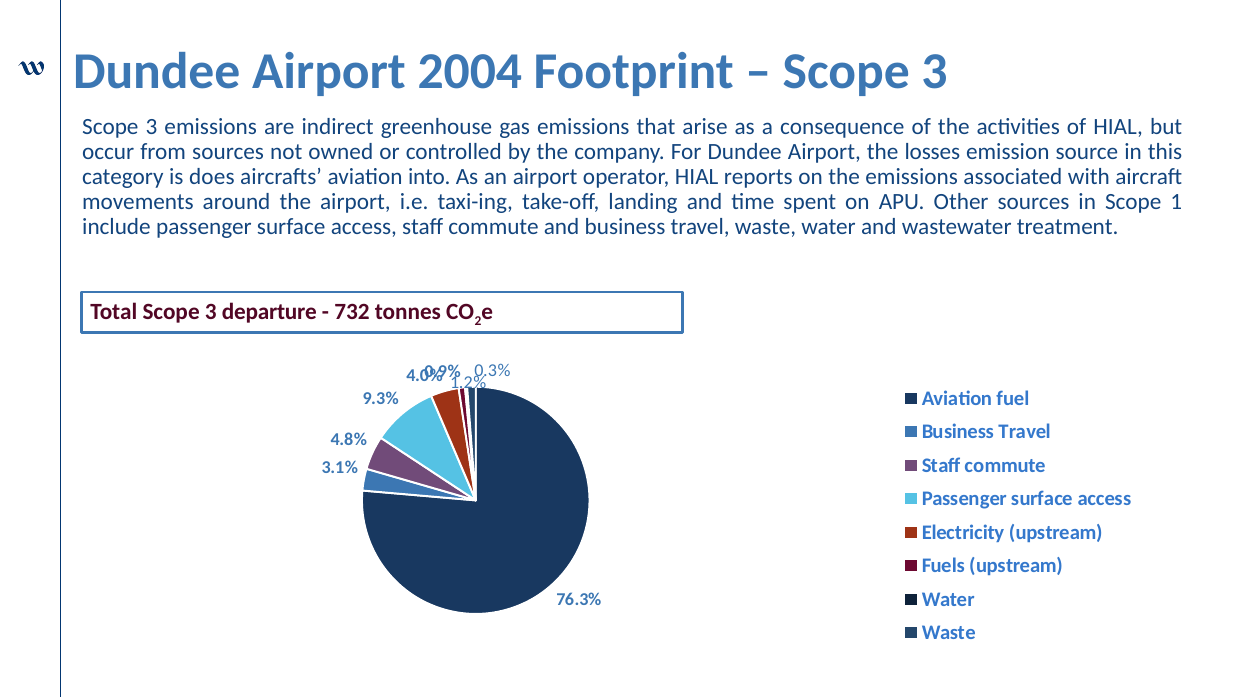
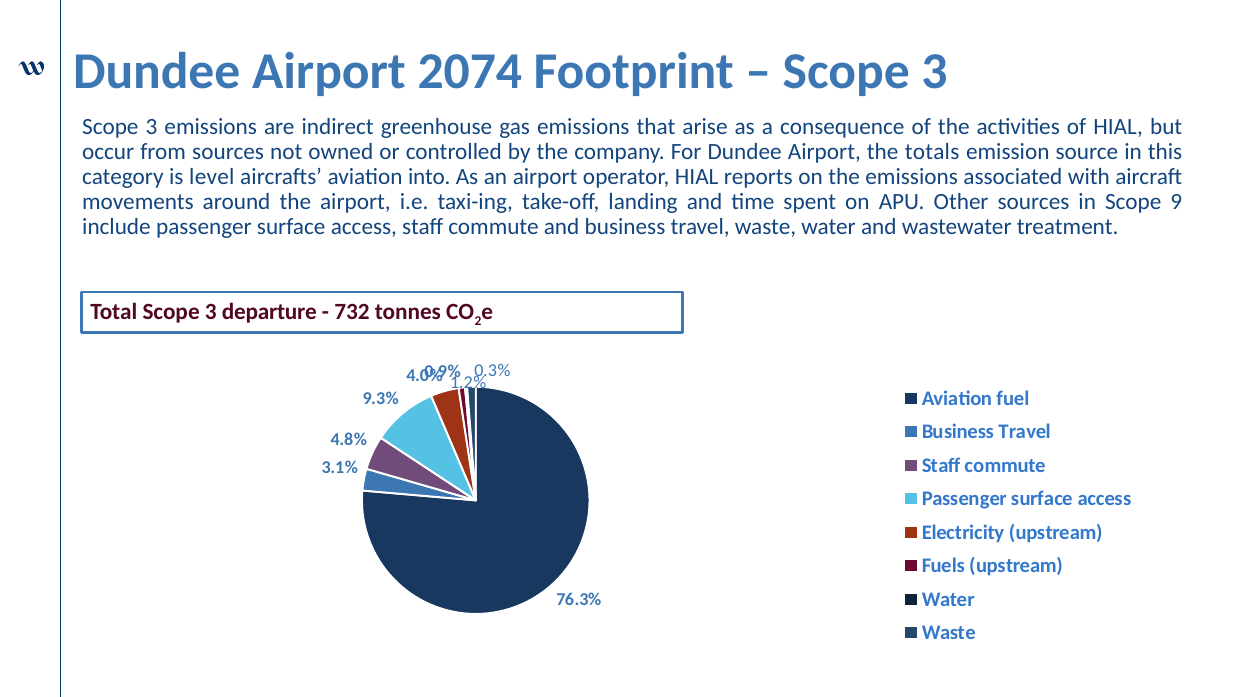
2004: 2004 -> 2074 (470, 71)
losses: losses -> totals (932, 152)
does: does -> level (212, 177)
1: 1 -> 9 (1176, 202)
